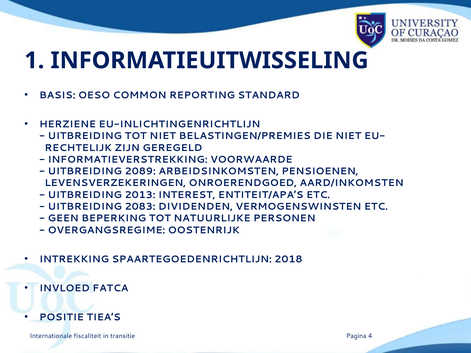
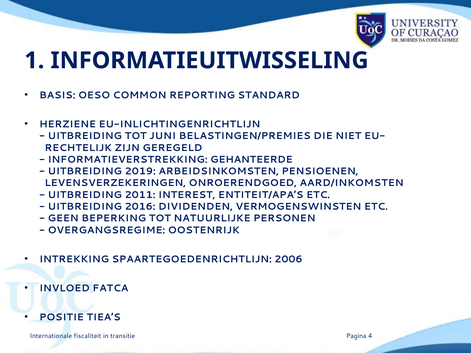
TOT NIET: NIET -> JUNI (163, 136)
VOORWAARDE: VOORWAARDE -> GEHANTEERDE (251, 160)
2089: 2089 -> 2019 (140, 171)
2013: 2013 -> 2011 (140, 195)
2083: 2083 -> 2016 (140, 207)
2018: 2018 -> 2006 (288, 259)
